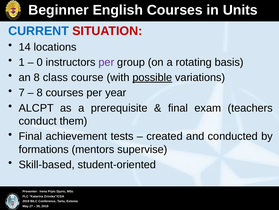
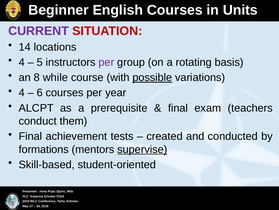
CURRENT colour: blue -> purple (39, 31)
1: 1 -> 4 (22, 62)
0: 0 -> 5 (40, 62)
class: class -> while (55, 77)
7: 7 -> 4 (22, 92)
8: 8 -> 6 (40, 92)
supervise underline: none -> present (142, 149)
